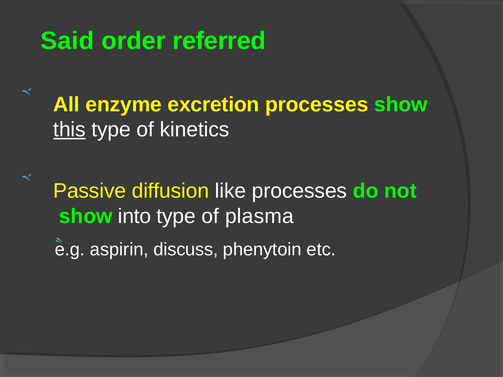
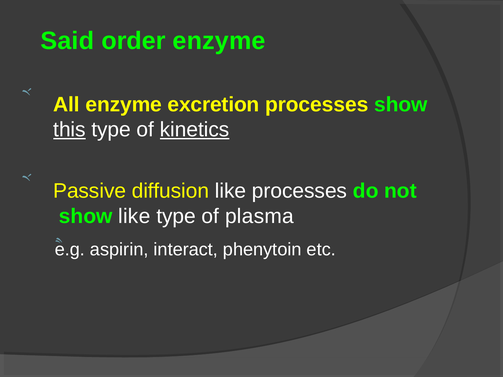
order referred: referred -> enzyme (219, 41)
kinetics underline: none -> present (195, 130)
show into: into -> like (134, 216)
discuss: discuss -> interact (186, 250)
